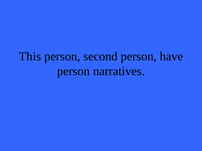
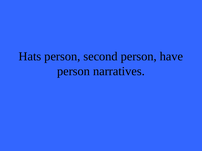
This: This -> Hats (30, 57)
